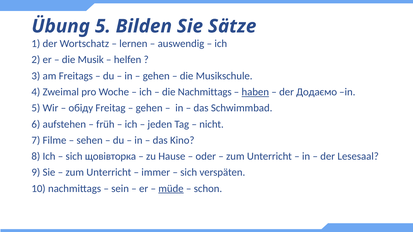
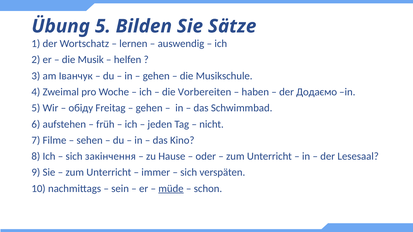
Freitags: Freitags -> Іванчук (76, 76)
die Nachmittags: Nachmittags -> Vorbereiten (205, 92)
haben underline: present -> none (255, 92)
щовівторка: щовівторка -> закінчення (110, 157)
